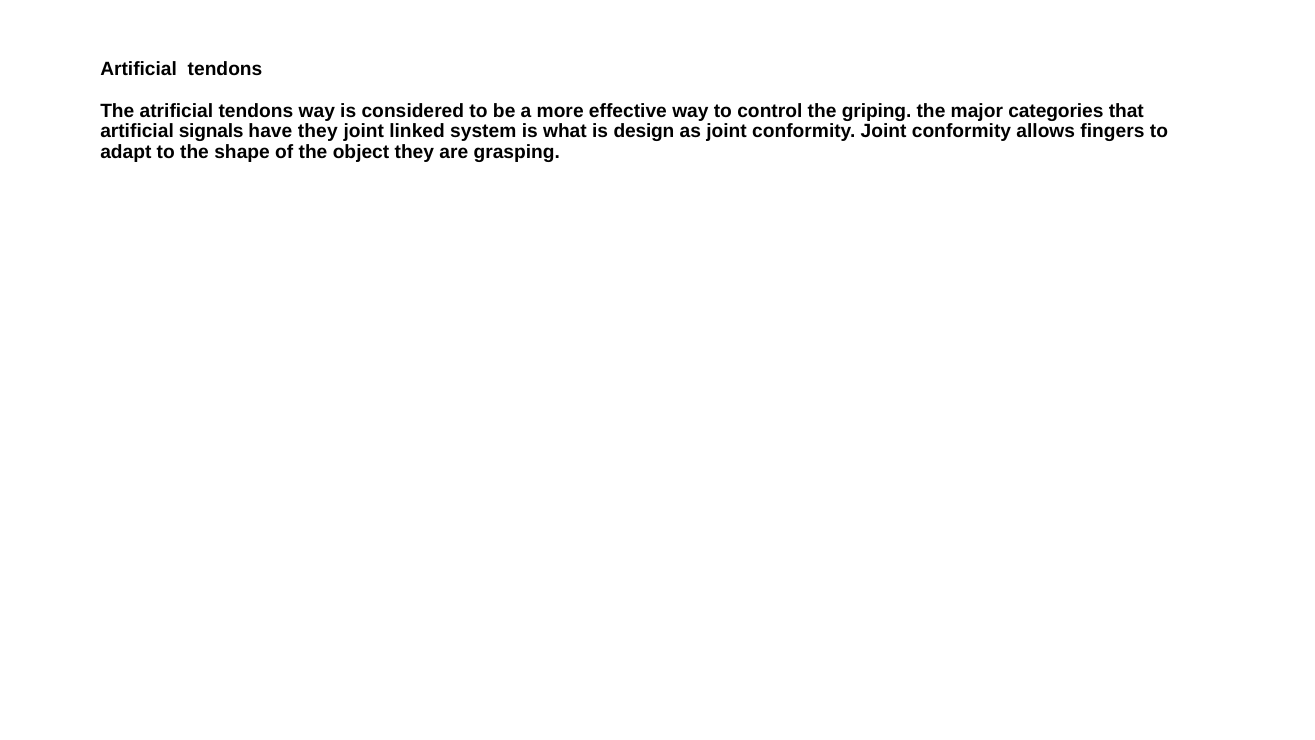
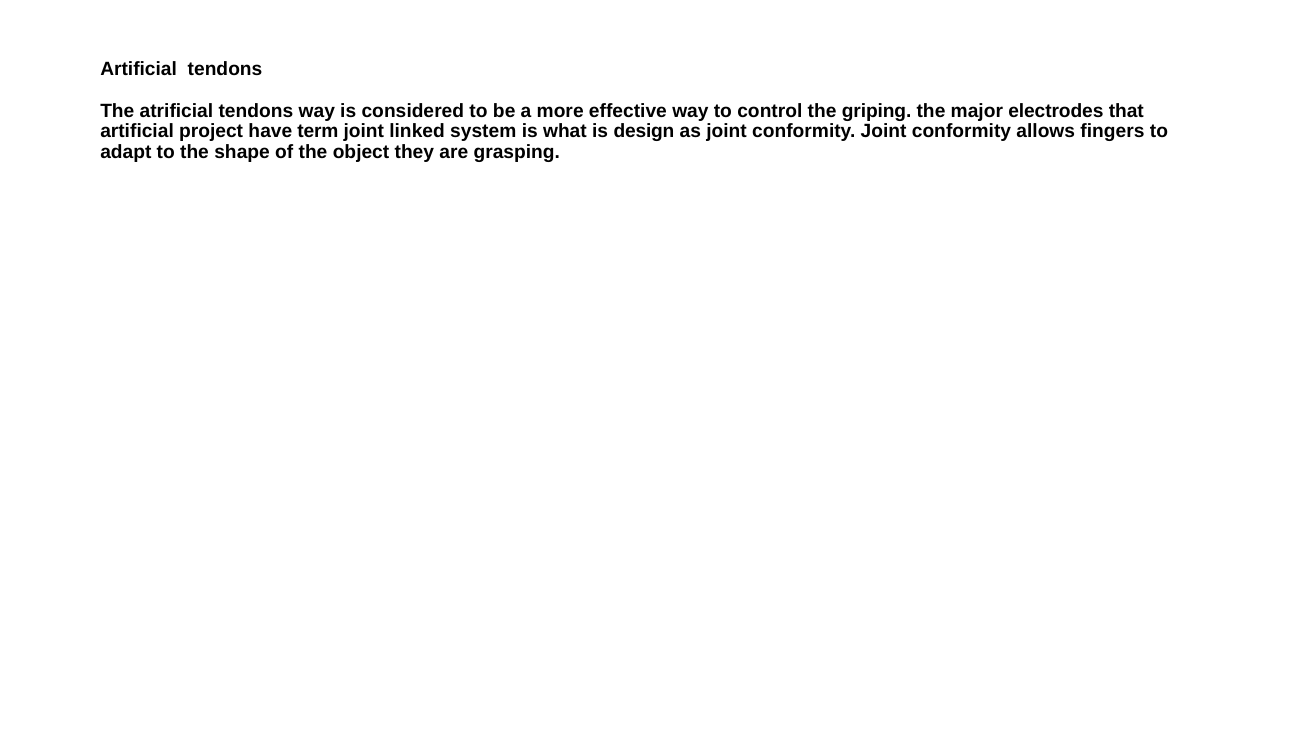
categories: categories -> electrodes (1056, 111)
signals: signals -> project (211, 132)
have they: they -> term (318, 132)
